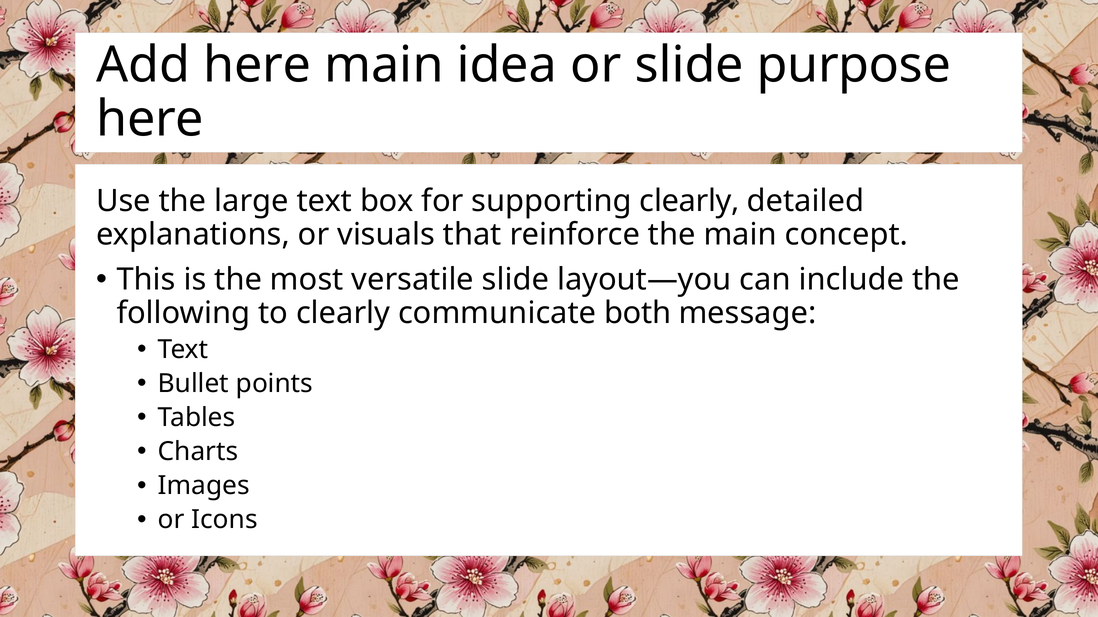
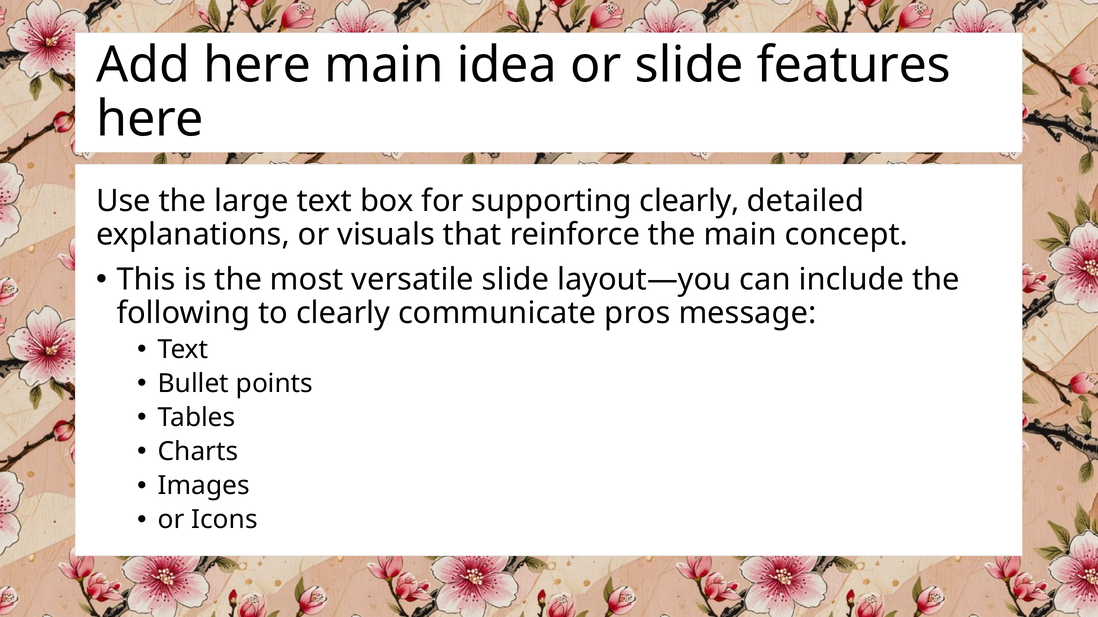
purpose: purpose -> features (854, 65)
both: both -> pros (637, 313)
